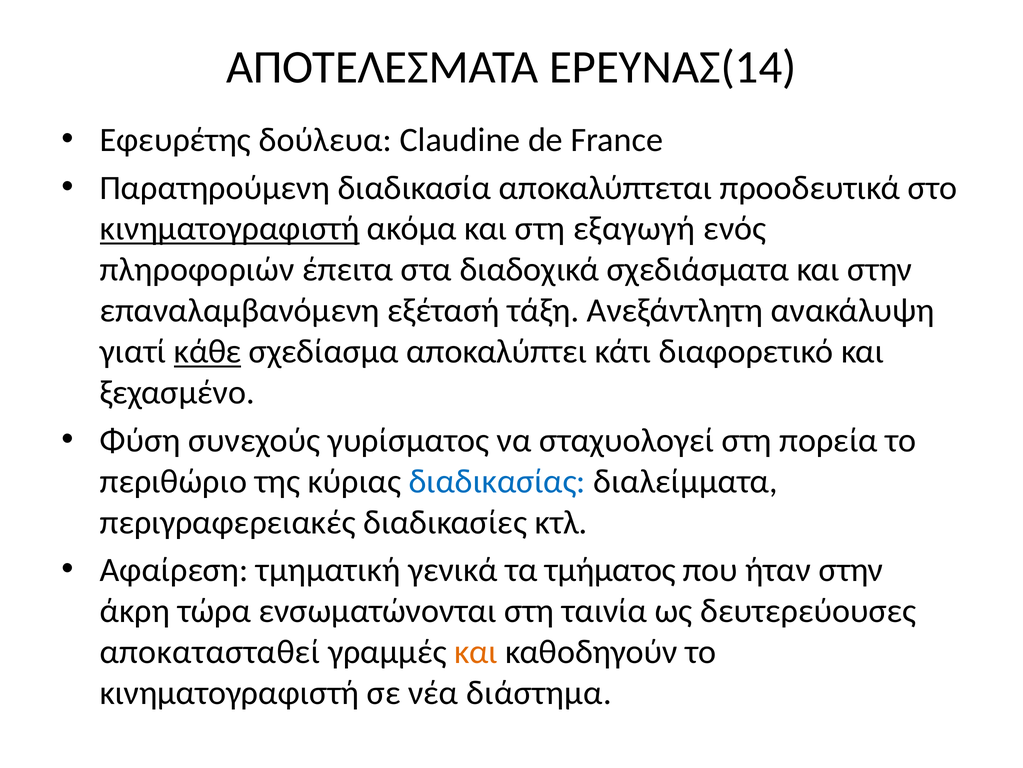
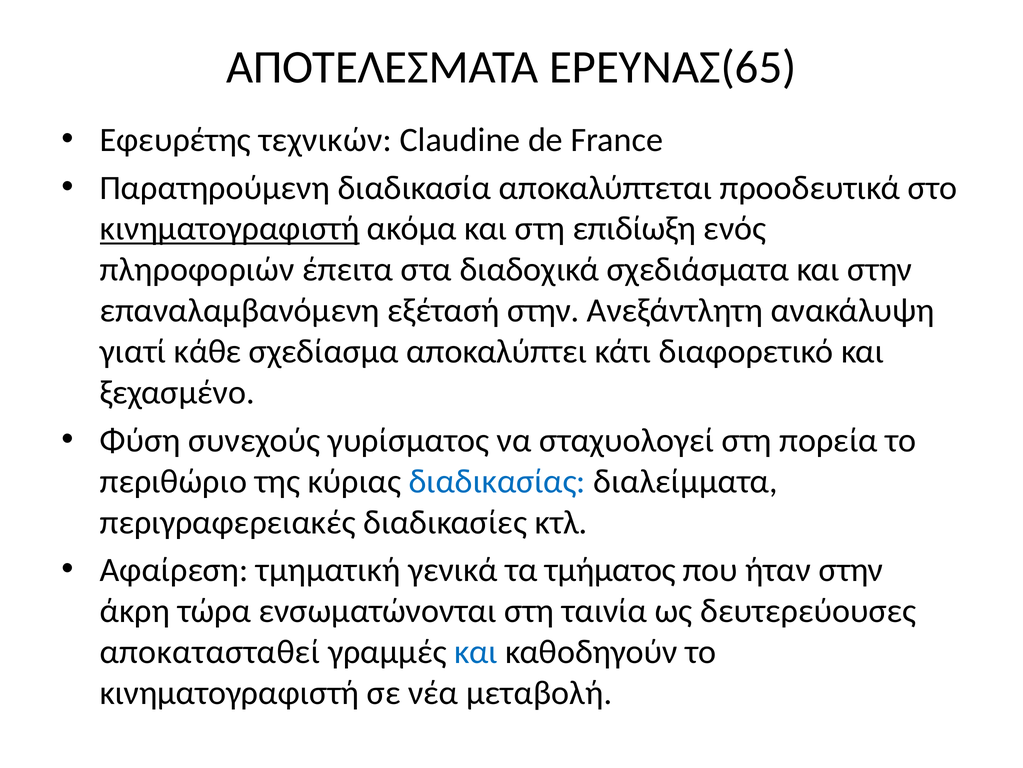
ΕΡΕΥΝΑΣ(14: ΕΡΕΥΝΑΣ(14 -> ΕΡΕΥΝΑΣ(65 (673, 67)
δούλευα: δούλευα -> τεχνικών (325, 140)
εξαγωγή: εξαγωγή -> επιδίωξη (634, 229)
εξέτασή τάξη: τάξη -> στην (543, 310)
κάθε underline: present -> none (208, 351)
και colour: orange -> blue (476, 651)
διάστημα: διάστημα -> μεταβολή (539, 692)
